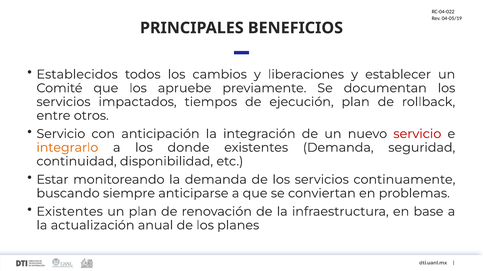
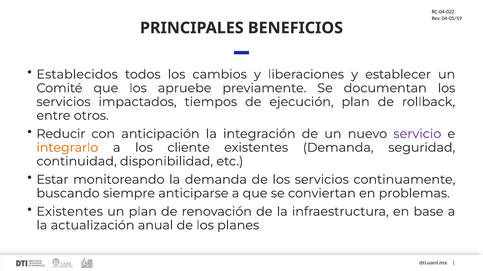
Servicio: Servicio -> Reducir (61, 134)
servicio colour: red -> purple (417, 134)
donde: donde -> cliente (189, 148)
